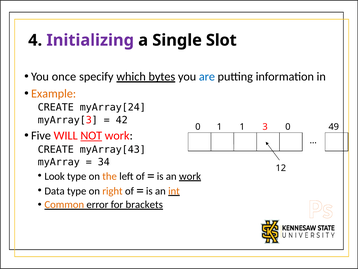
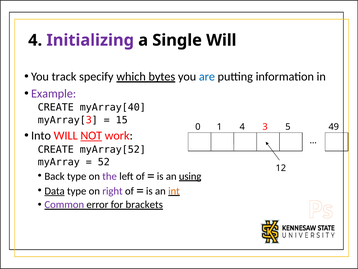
Single Slot: Slot -> Will (221, 40)
once: once -> track (64, 76)
Example colour: orange -> purple (54, 93)
myArray[24: myArray[24 -> myArray[40 (113, 107)
42: 42 -> 15 (122, 120)
1 1: 1 -> 4 (242, 127)
3 0: 0 -> 5 (288, 127)
Five: Five -> Into (41, 135)
myArray[43: myArray[43 -> myArray[52 (113, 149)
34: 34 -> 52 (104, 162)
Look: Look -> Back (55, 176)
the colour: orange -> purple (110, 176)
an work: work -> using (190, 176)
Data underline: none -> present (55, 191)
right colour: orange -> purple (112, 191)
Common colour: orange -> purple (64, 204)
